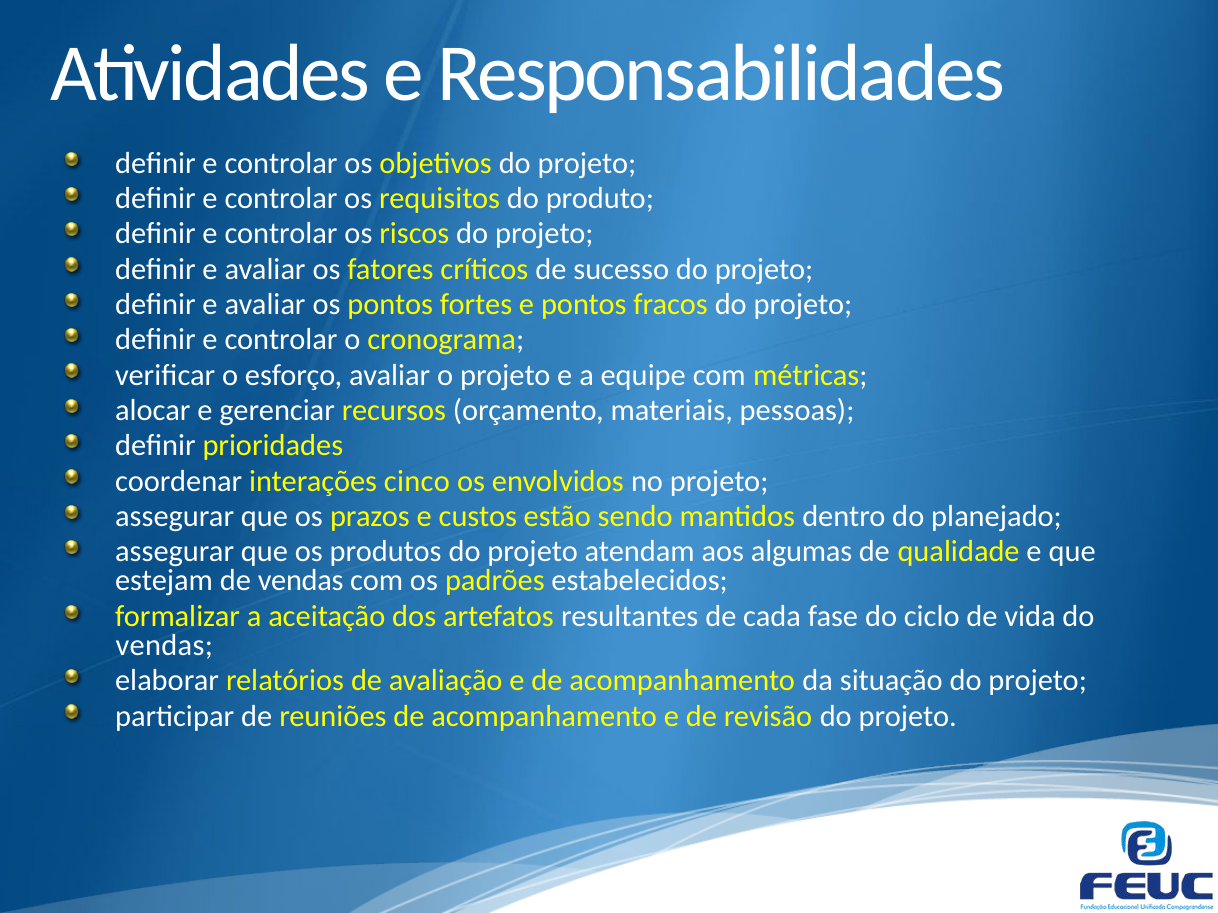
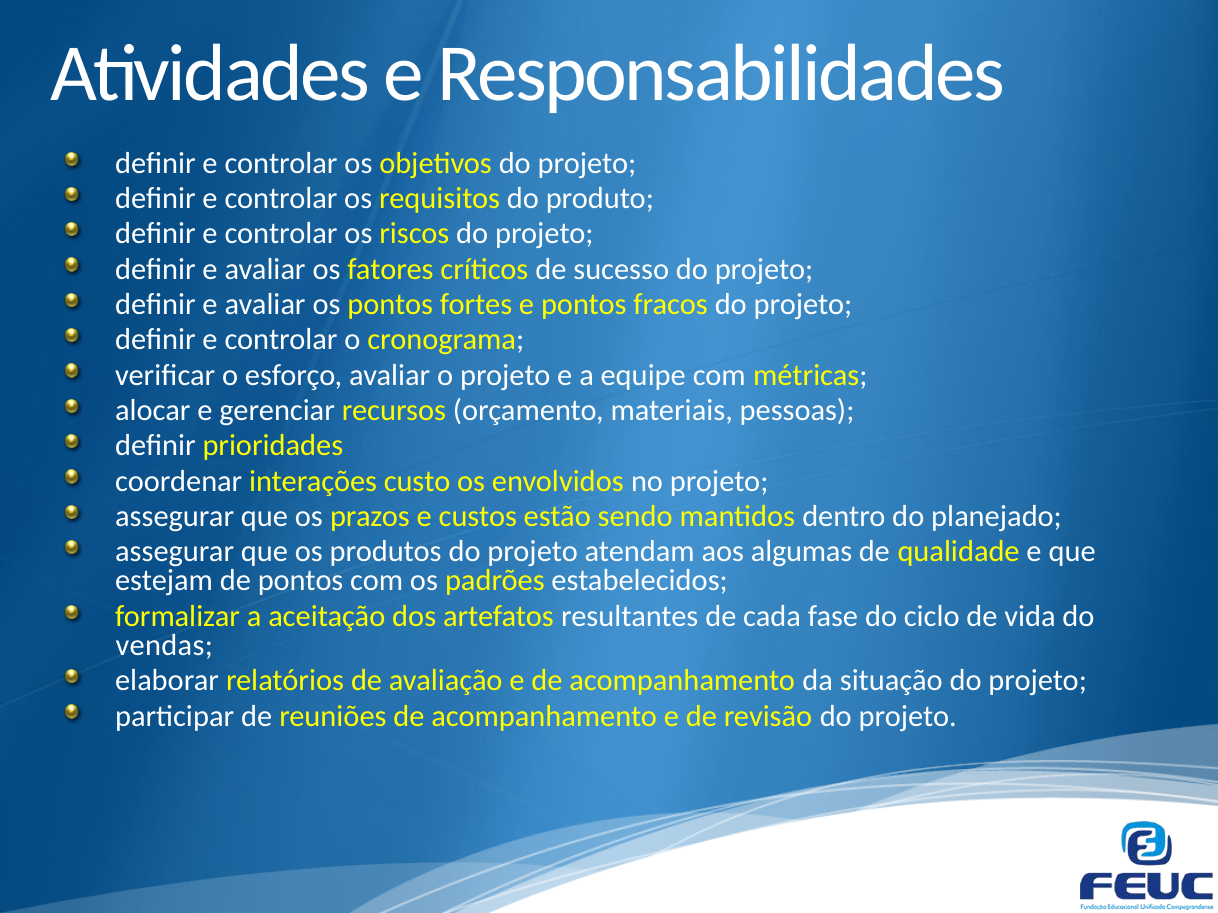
cinco: cinco -> custo (417, 481)
de vendas: vendas -> pontos (301, 581)
